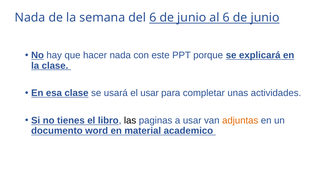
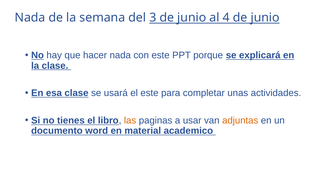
del 6: 6 -> 3 (153, 18)
al 6: 6 -> 4 (226, 18)
el usar: usar -> este (149, 93)
las colour: black -> orange (130, 121)
